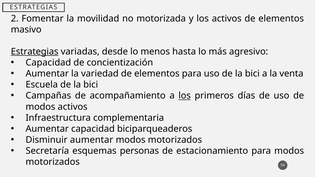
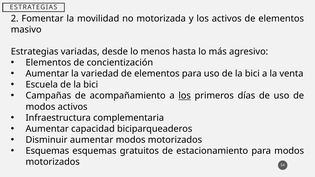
Estrategias underline: present -> none (35, 52)
Capacidad: Capacidad -> Elementos (48, 63)
Secretaría: Secretaría -> Esquemas (47, 151)
personas: personas -> gratuitos (139, 151)
